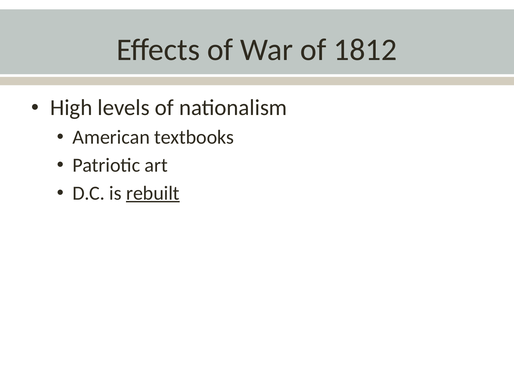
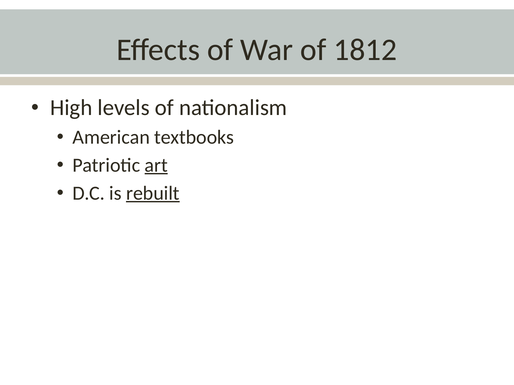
art underline: none -> present (156, 165)
